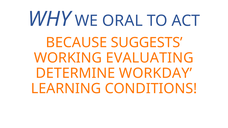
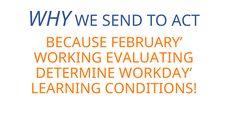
ORAL: ORAL -> SEND (122, 21)
SUGGESTS: SUGGESTS -> FEBRUARY (147, 43)
